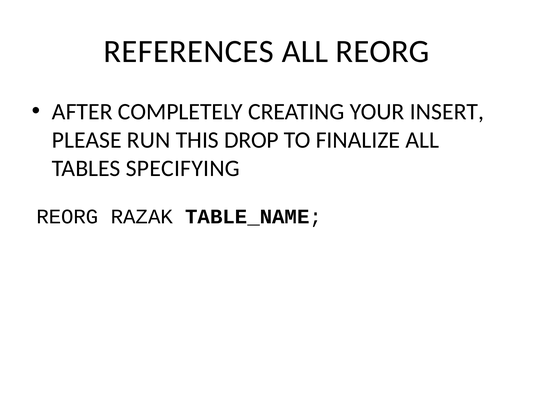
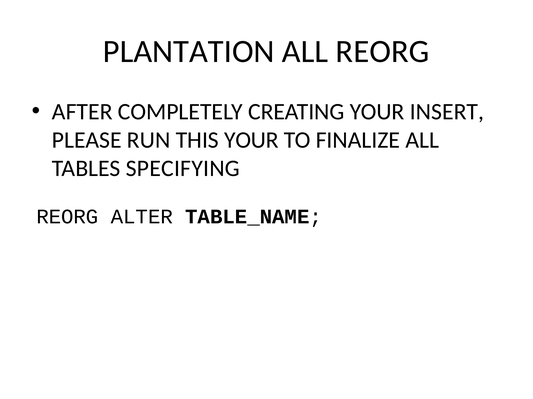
REFERENCES: REFERENCES -> PLANTATION (189, 52)
THIS DROP: DROP -> YOUR (251, 140)
RAZAK: RAZAK -> ALTER (142, 217)
